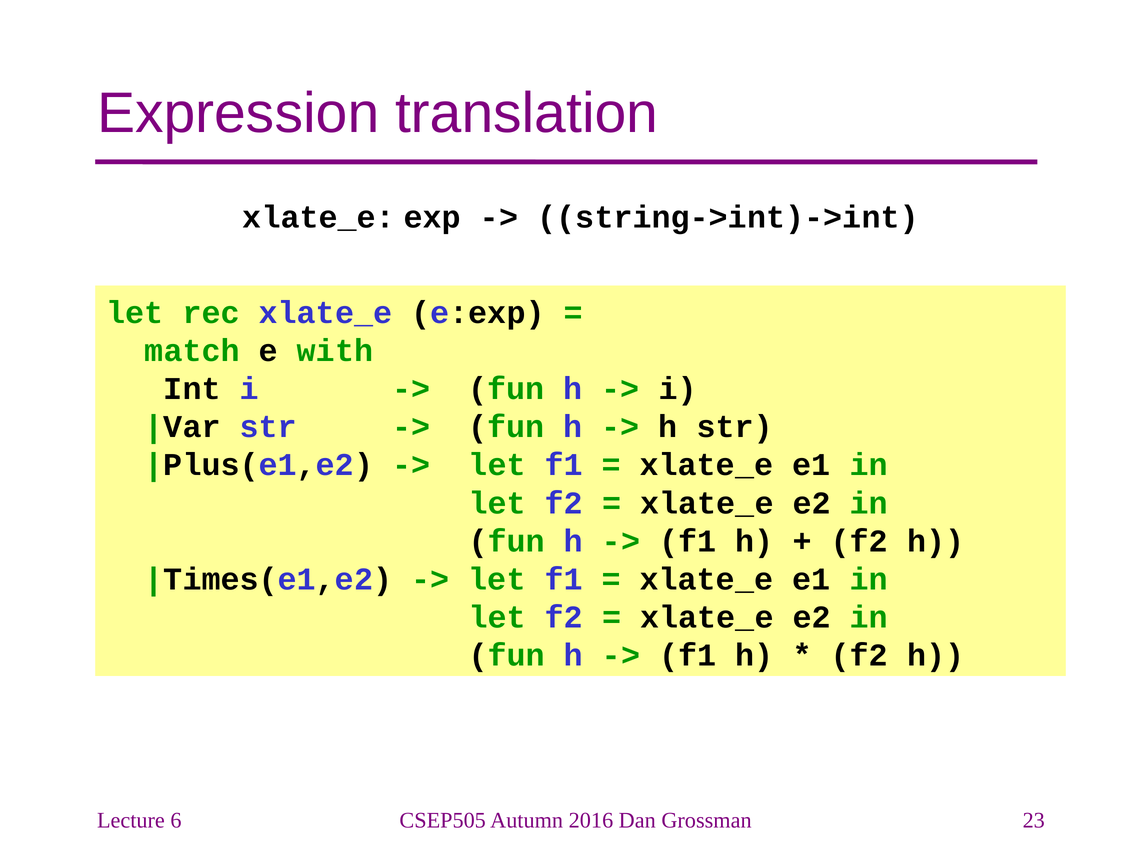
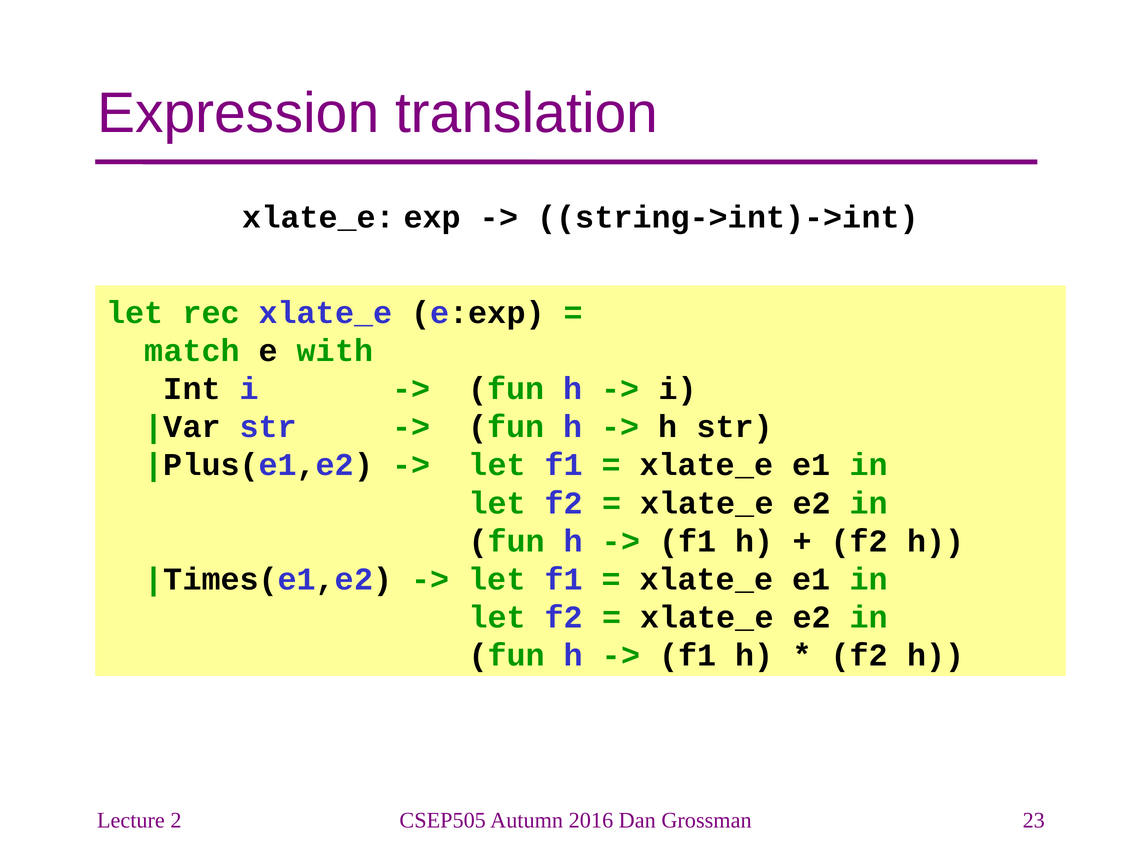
6: 6 -> 2 (176, 820)
